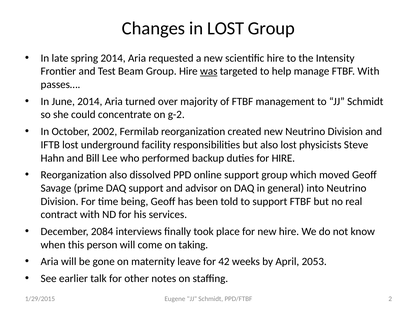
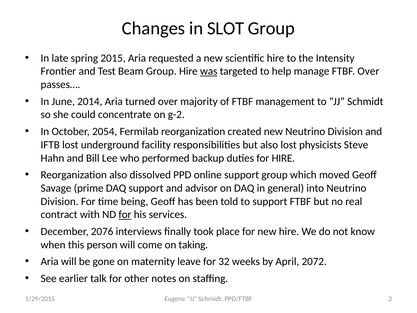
in LOST: LOST -> SLOT (226, 28)
spring 2014: 2014 -> 2015 (113, 58)
FTBF With: With -> Over (368, 71)
2002: 2002 -> 2054 (105, 132)
for underline: none -> present (125, 214)
2084: 2084 -> 2076 (102, 231)
42: 42 -> 32 (224, 261)
2053: 2053 -> 2072 (314, 261)
